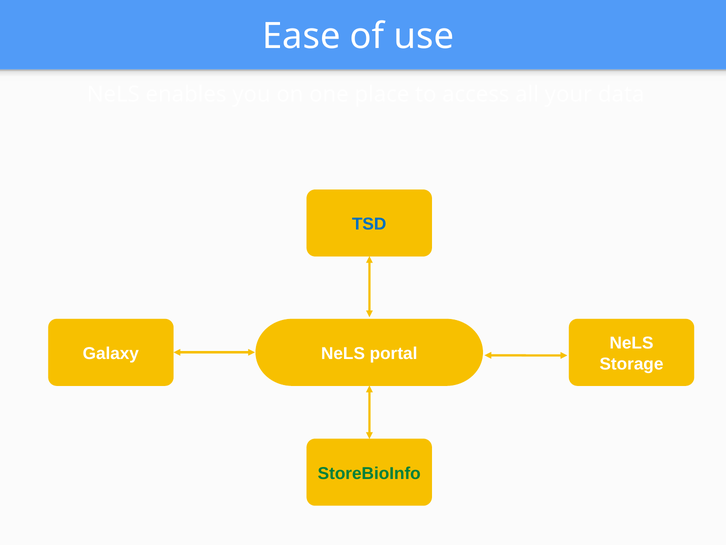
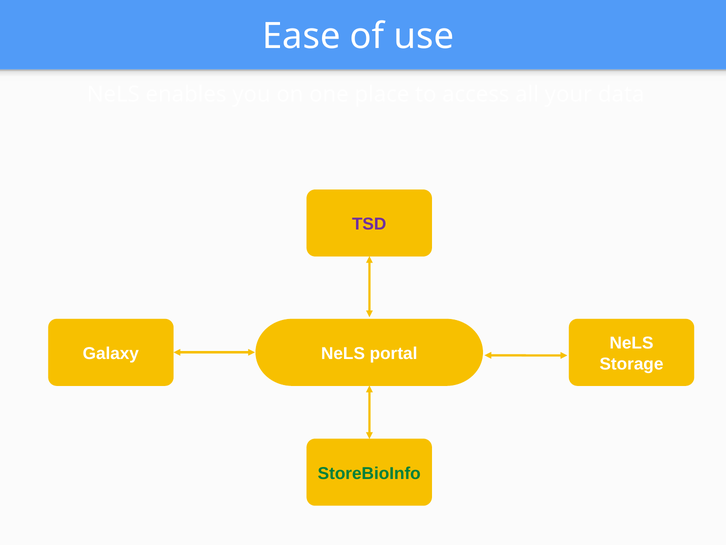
TSD colour: blue -> purple (369, 224)
